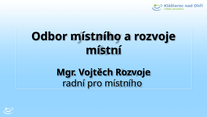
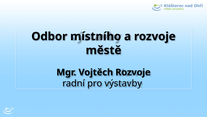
místní: místní -> městě (104, 50)
pro místního: místního -> výstavby (123, 83)
